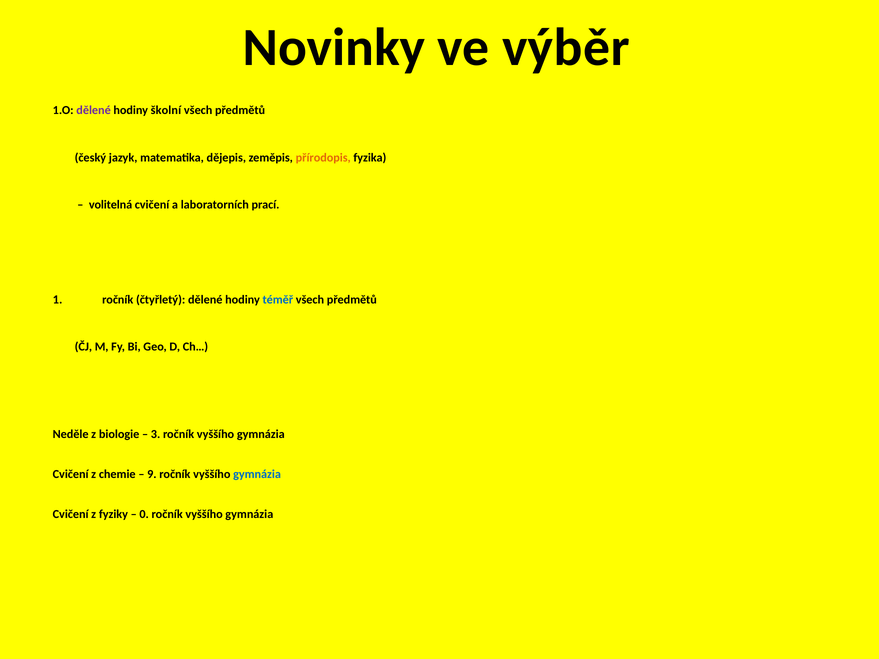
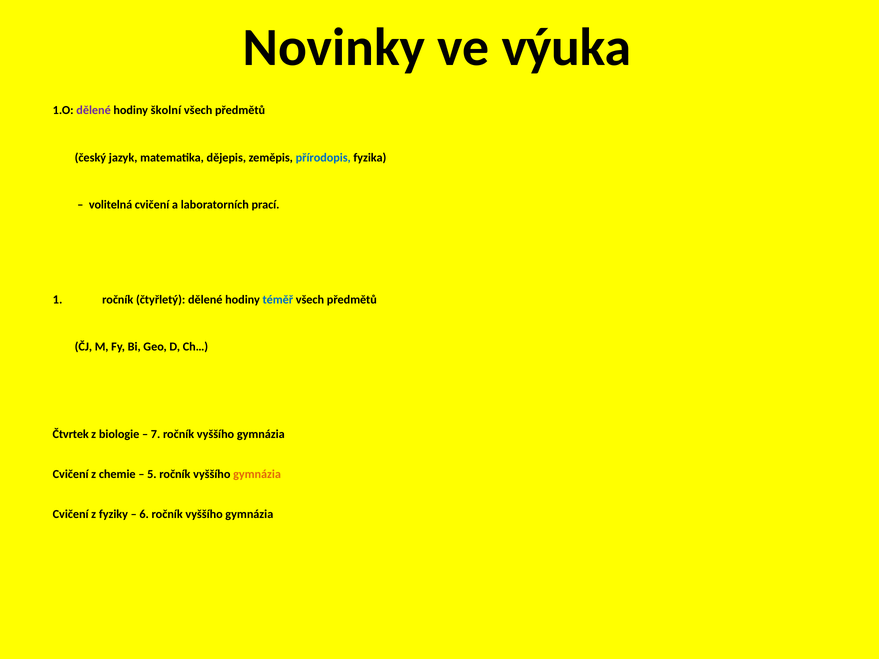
výběr: výběr -> výuka (566, 47)
přírodopis colour: orange -> blue (323, 158)
Neděle: Neděle -> Čtvrtek (71, 434)
3: 3 -> 7 (156, 434)
9: 9 -> 5 (152, 475)
gymnázia colour: blue -> orange (257, 475)
0: 0 -> 6 (144, 515)
